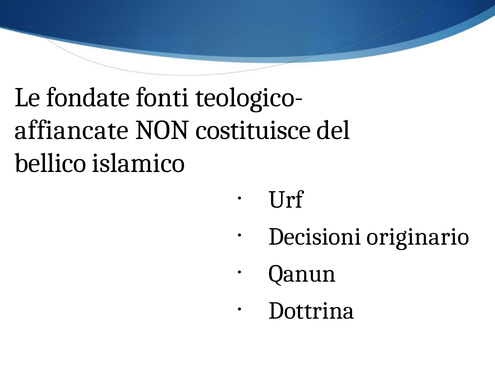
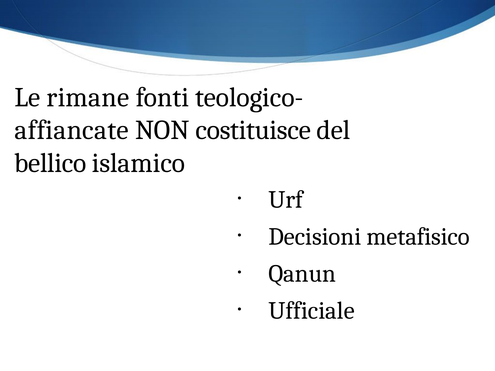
fondate: fondate -> rimane (88, 97)
originario: originario -> metafisico (418, 237)
Dottrina: Dottrina -> Ufficiale (312, 311)
